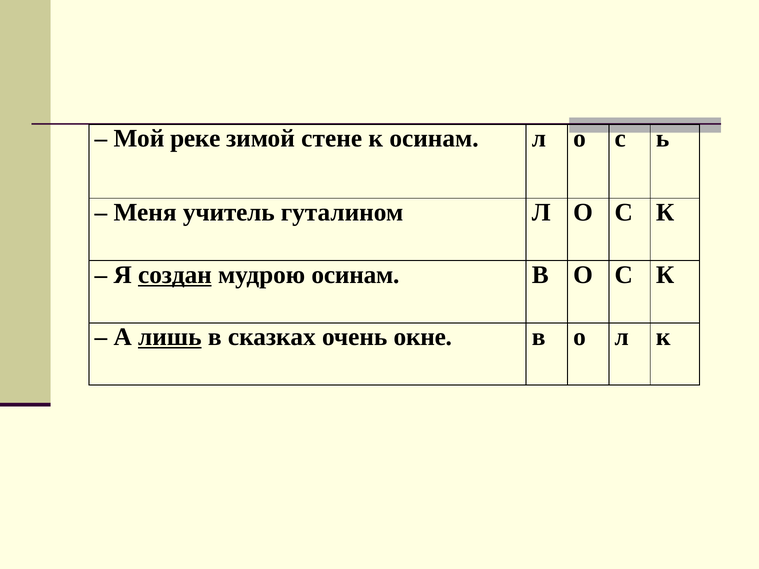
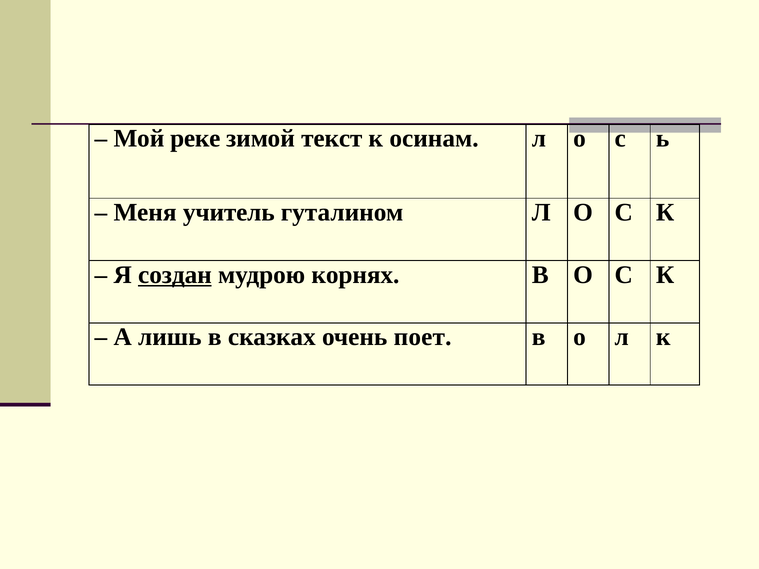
стене: стене -> текст (332, 139)
мудрою осинам: осинам -> корнях (355, 275)
лишь underline: present -> none (170, 337)
окне: окне -> поет (423, 337)
